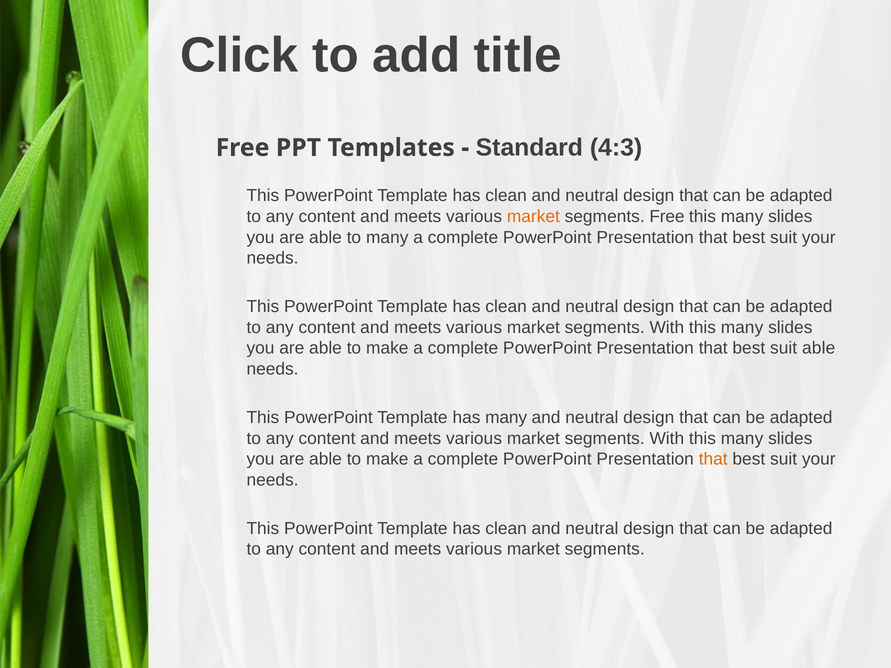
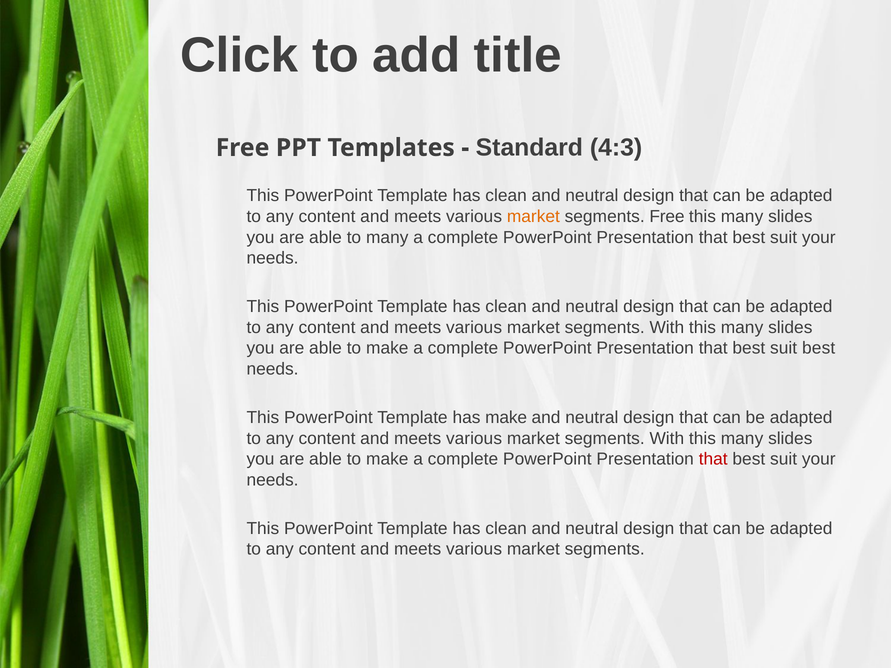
suit able: able -> best (819, 348)
has many: many -> make (506, 418)
that colour: orange -> red (713, 459)
